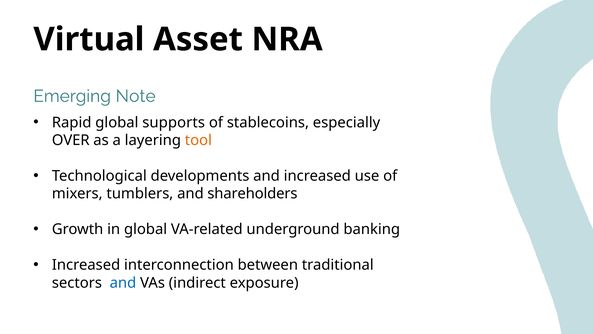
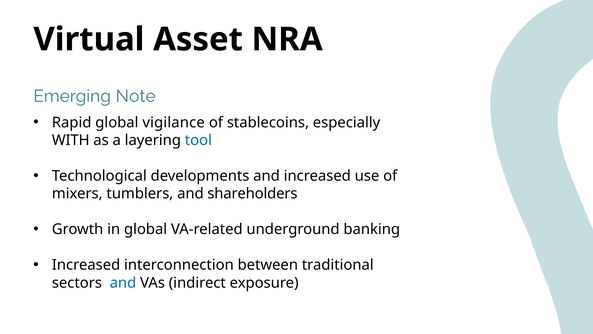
supports: supports -> vigilance (174, 122)
OVER: OVER -> WITH (71, 140)
tool colour: orange -> blue (198, 140)
